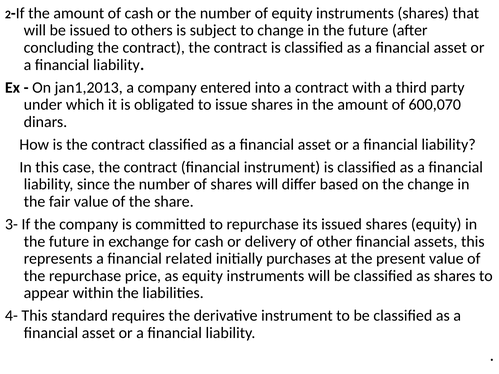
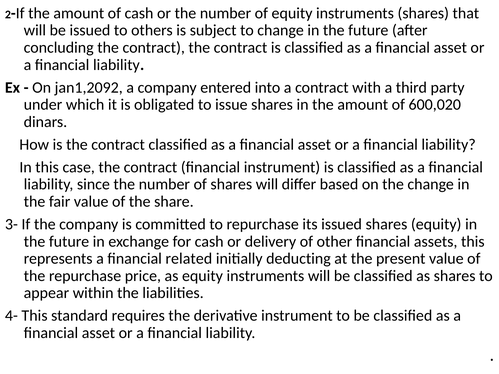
jan1,2013: jan1,2013 -> jan1,2092 (89, 87)
600,070: 600,070 -> 600,020 (435, 105)
purchases: purchases -> deducting (298, 259)
